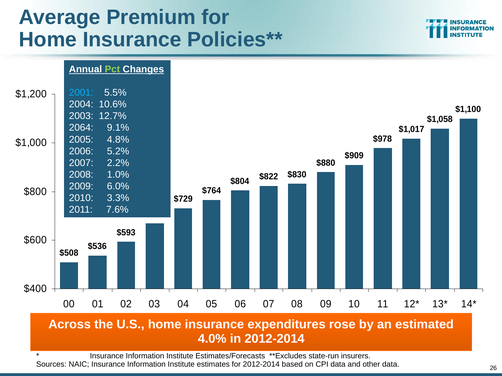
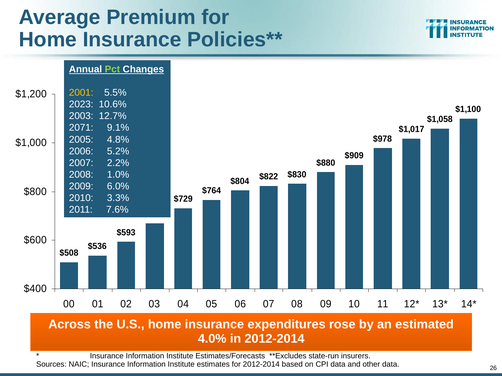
2001 colour: light blue -> yellow (81, 93)
2004: 2004 -> 2023 (81, 104)
2064: 2064 -> 2071 (81, 128)
